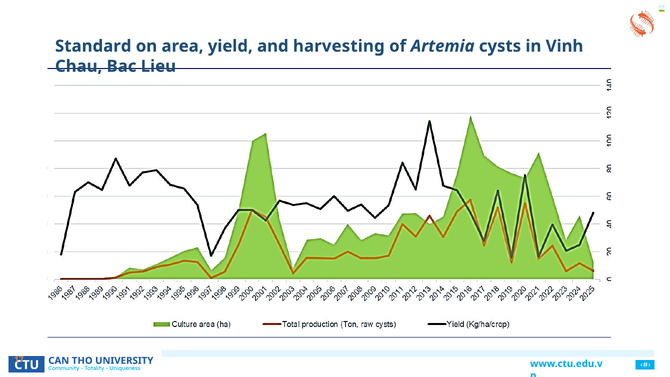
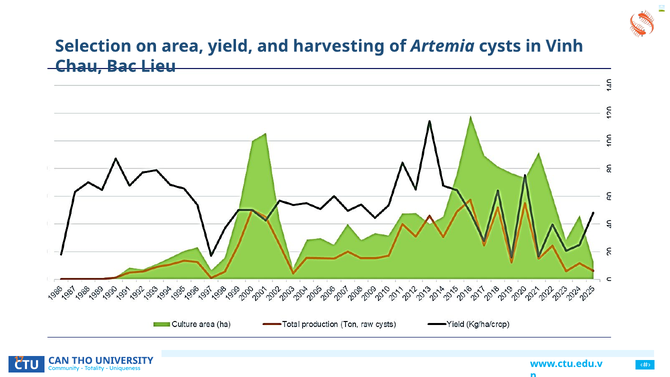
Standard: Standard -> Selection (93, 46)
